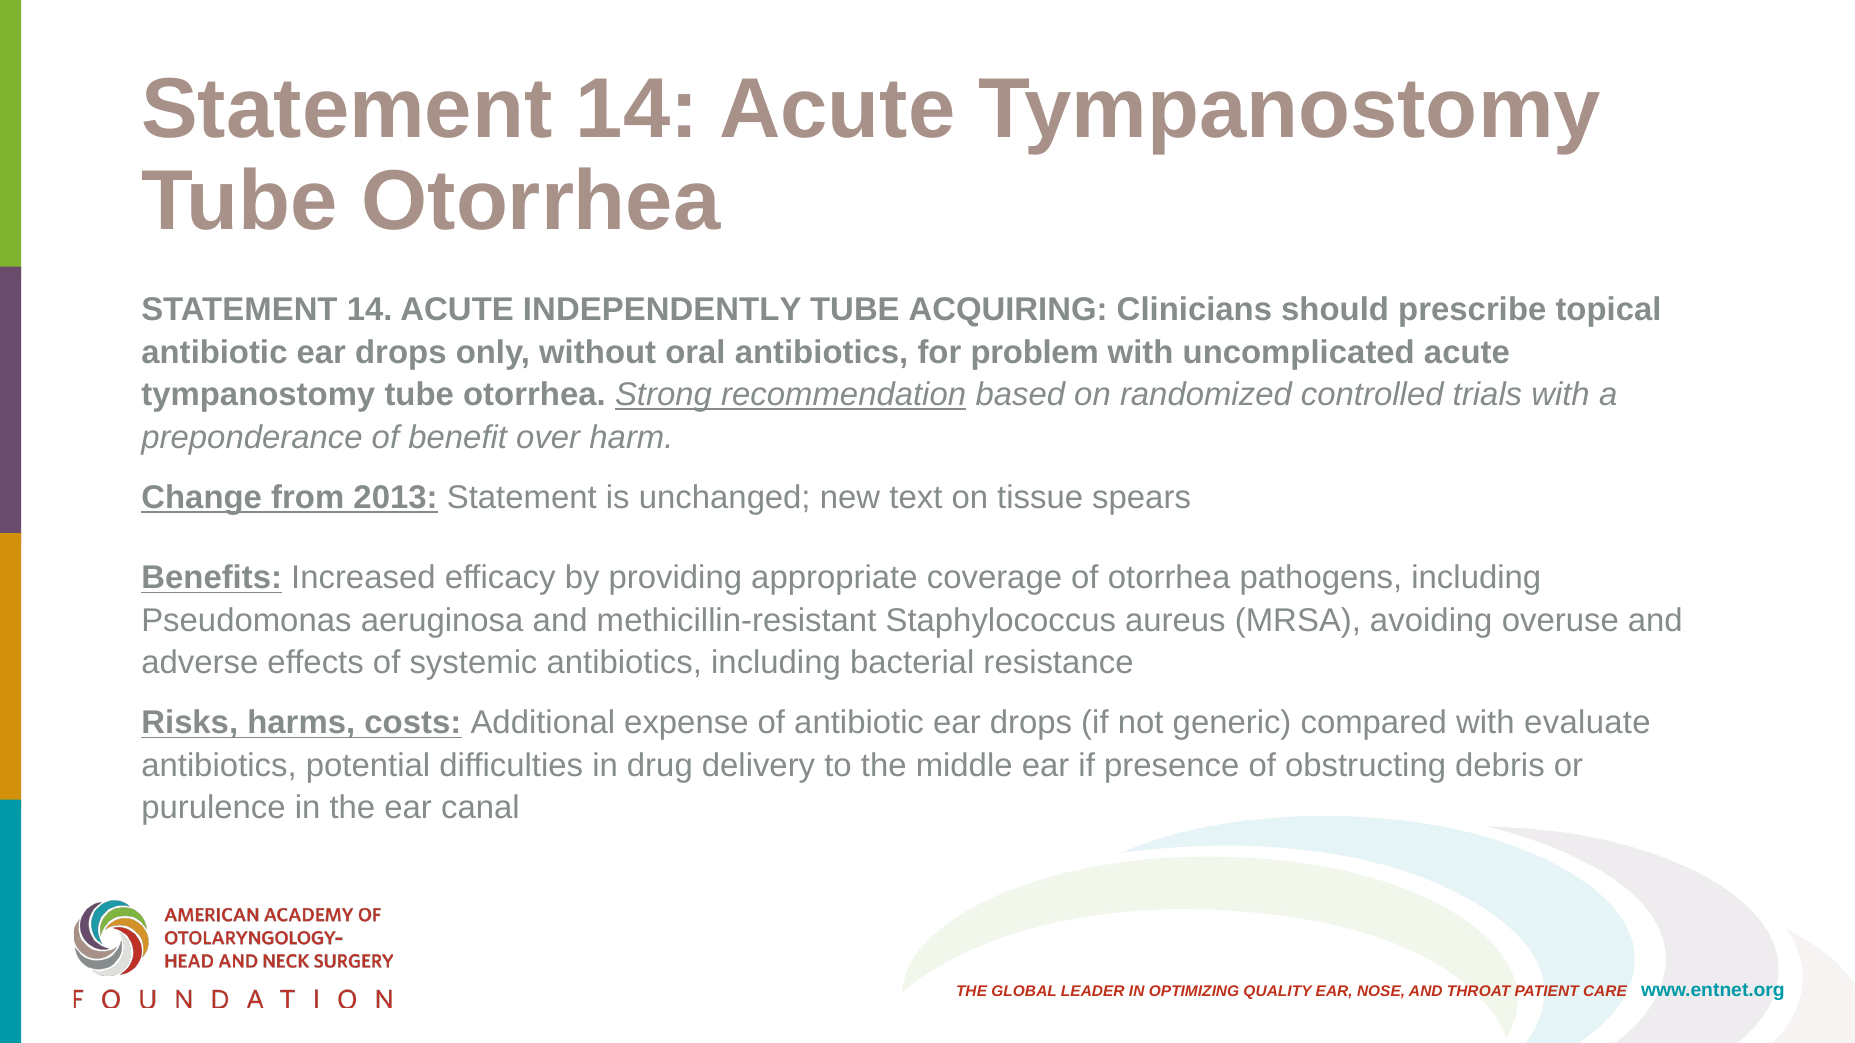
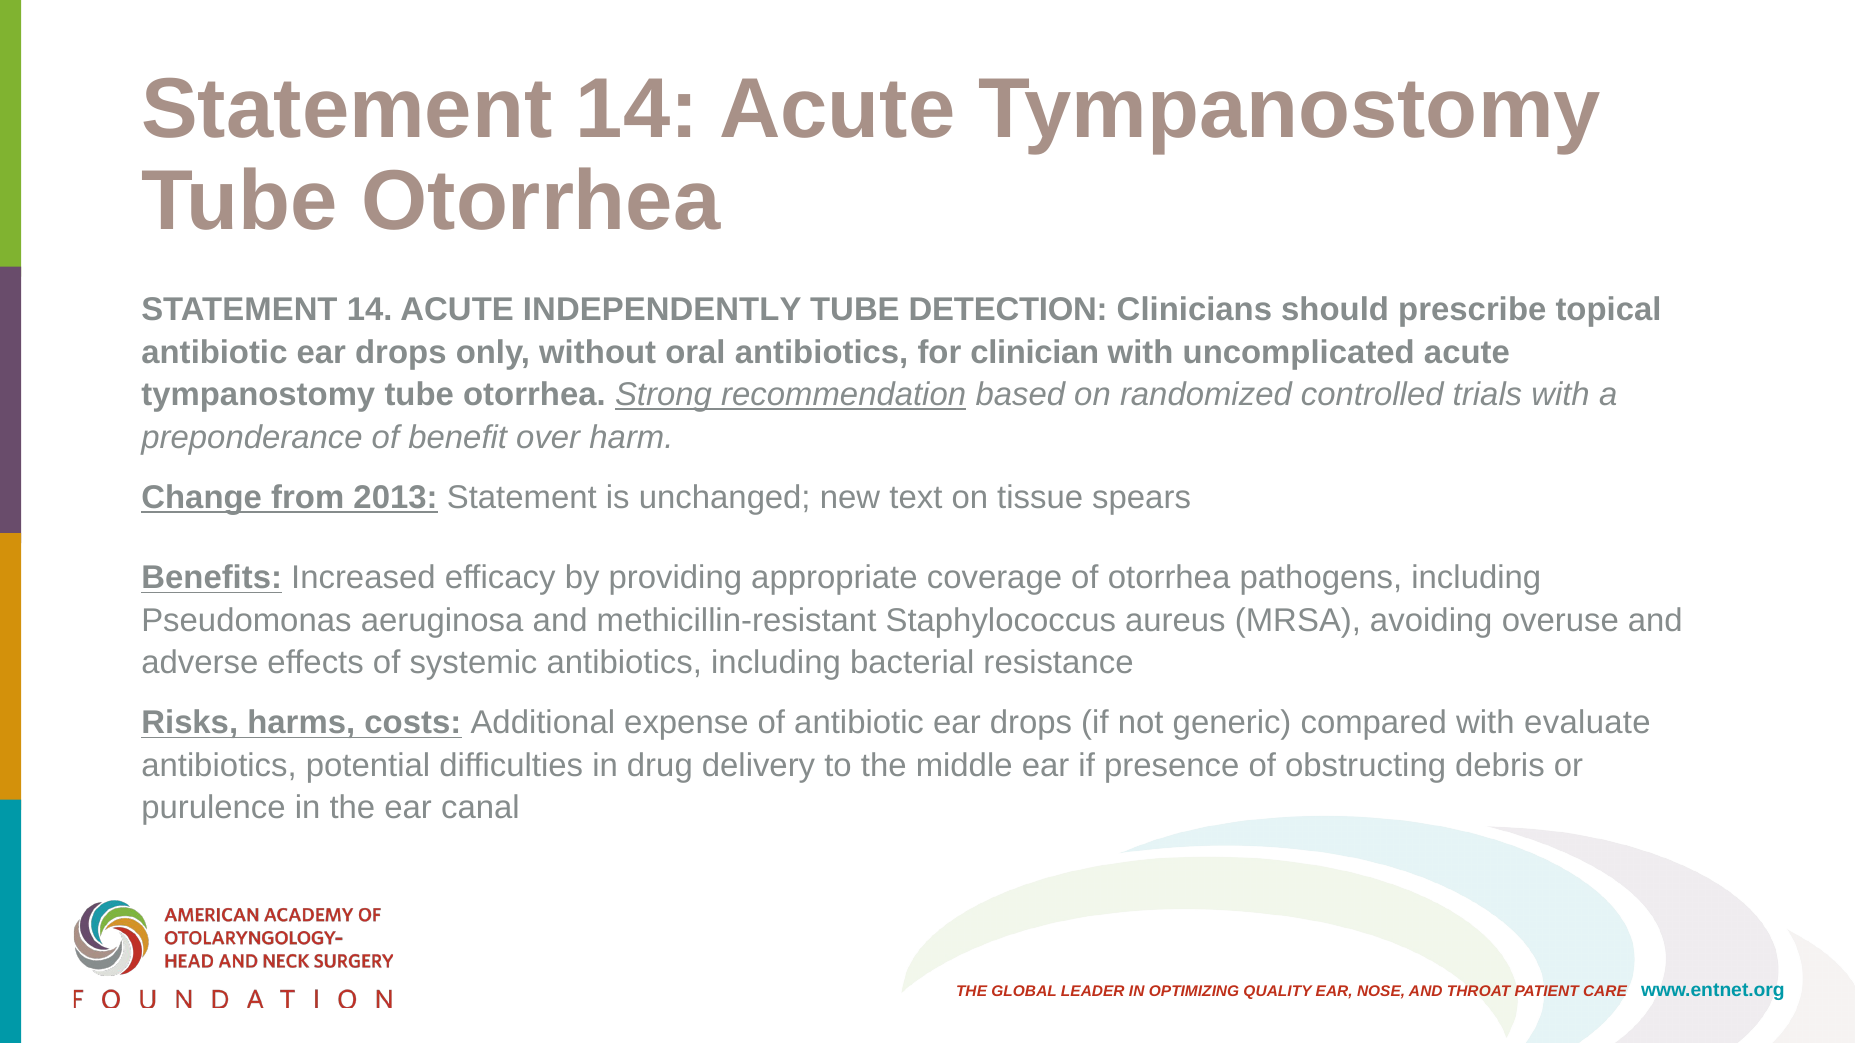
ACQUIRING: ACQUIRING -> DETECTION (1008, 310)
problem: problem -> clinician (1035, 352)
